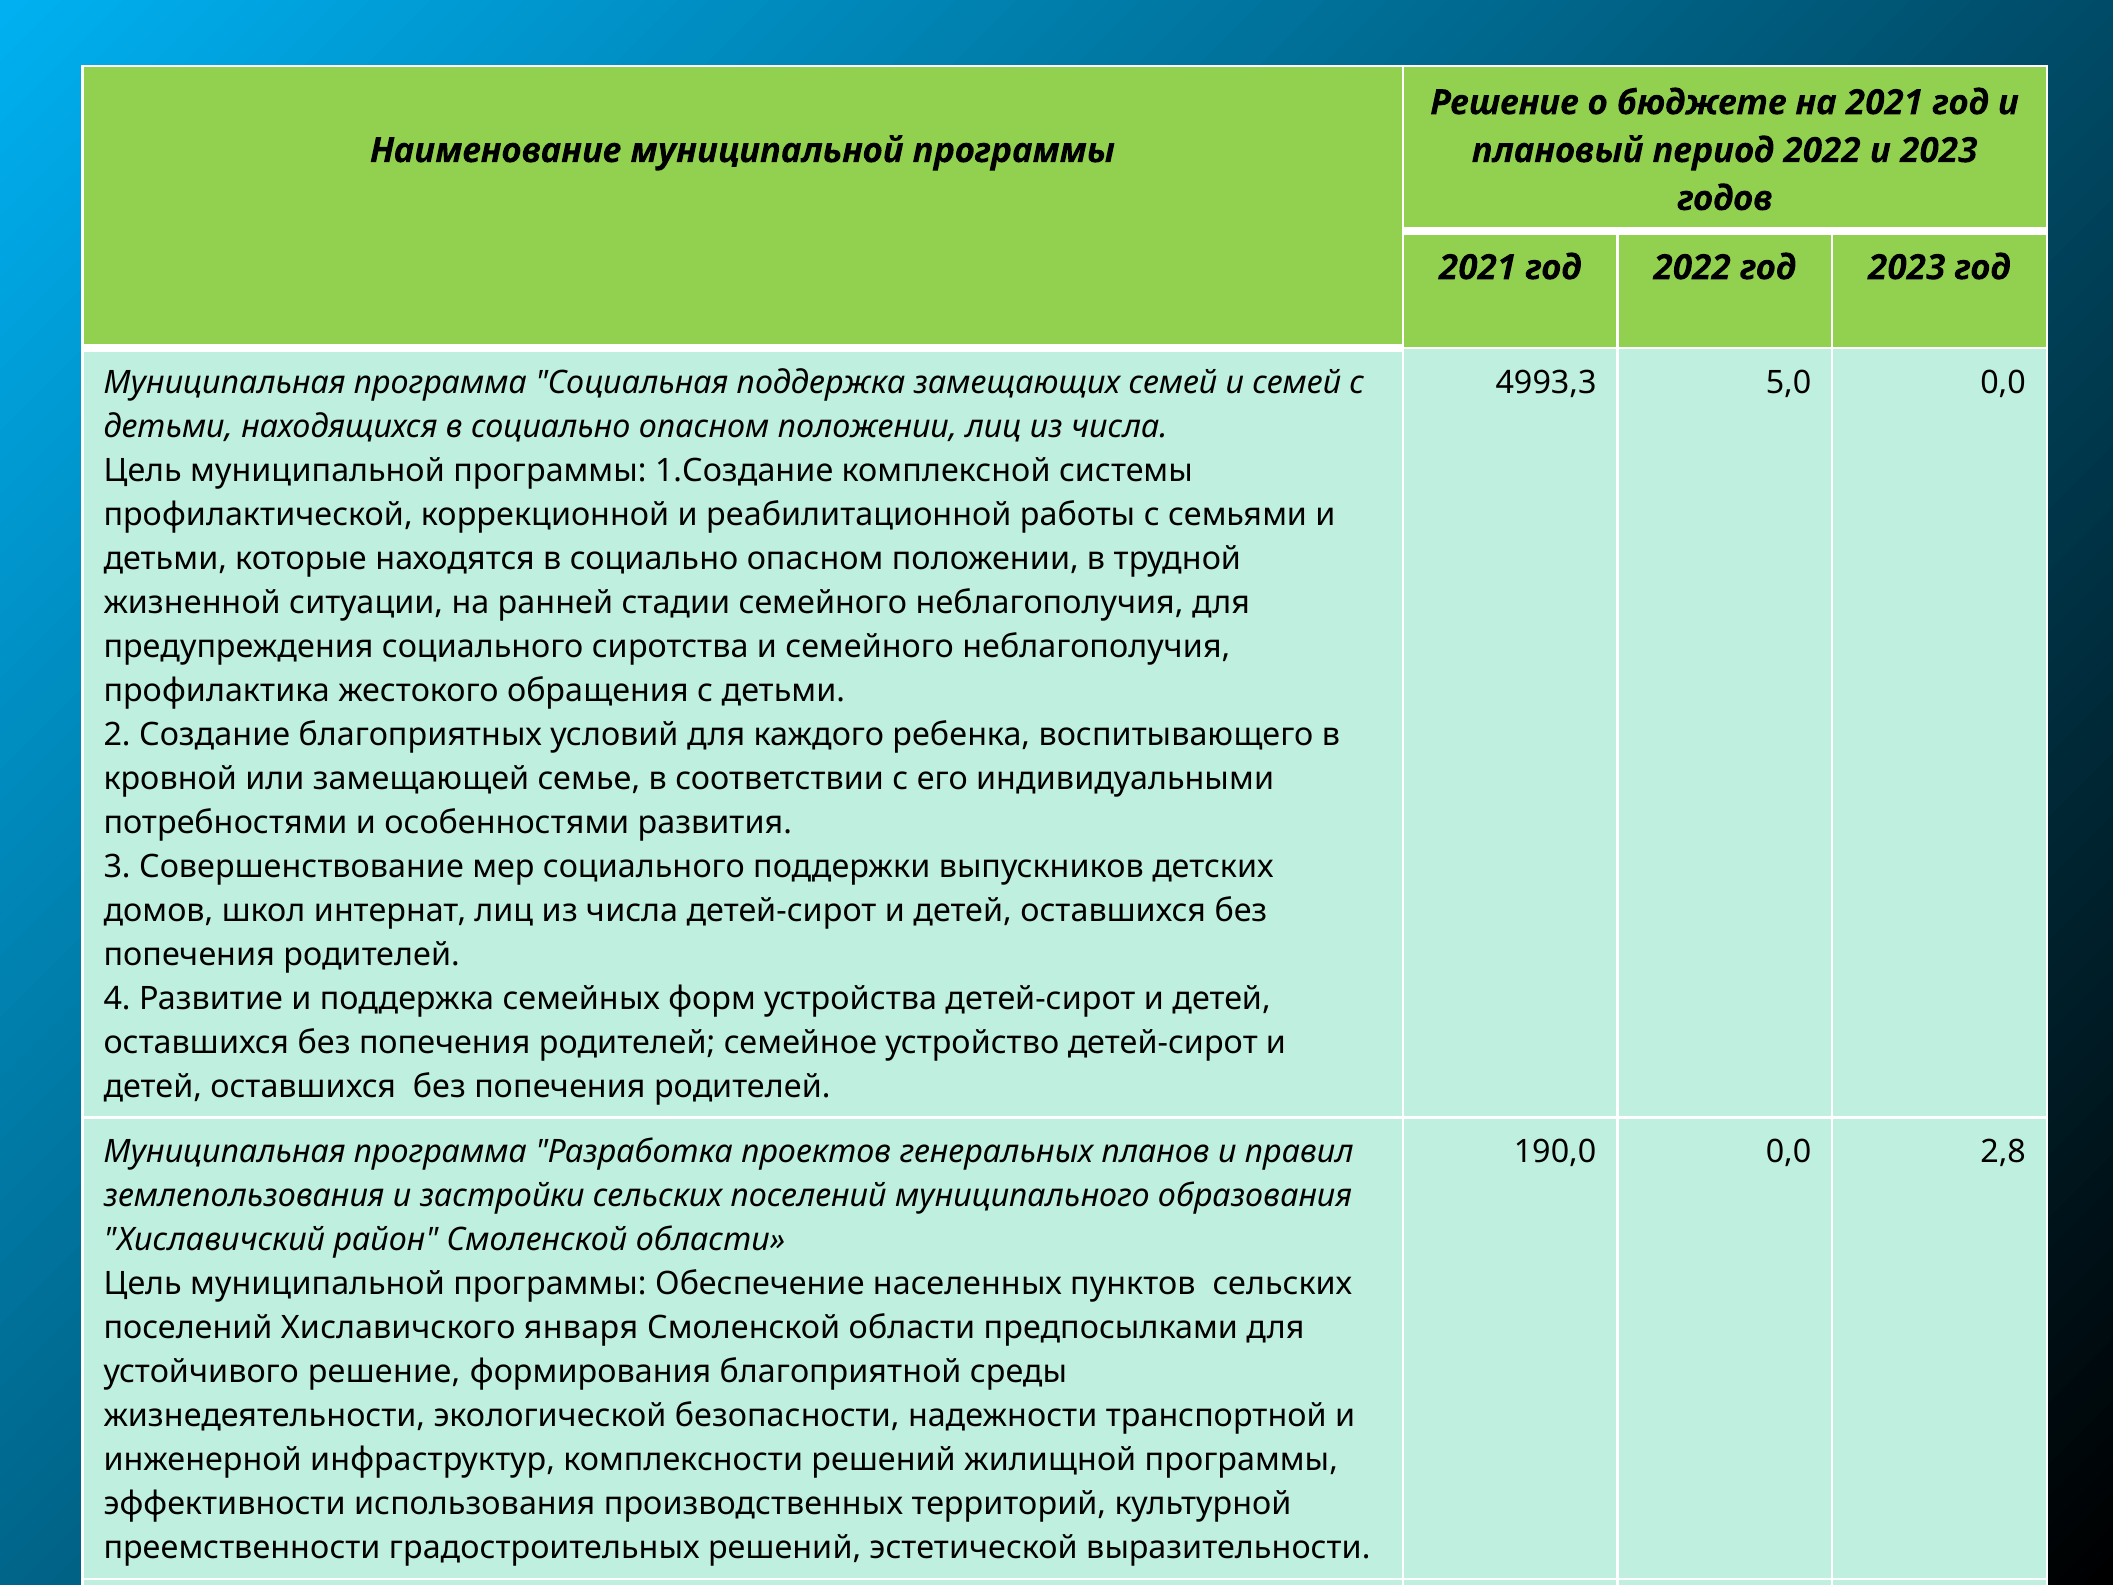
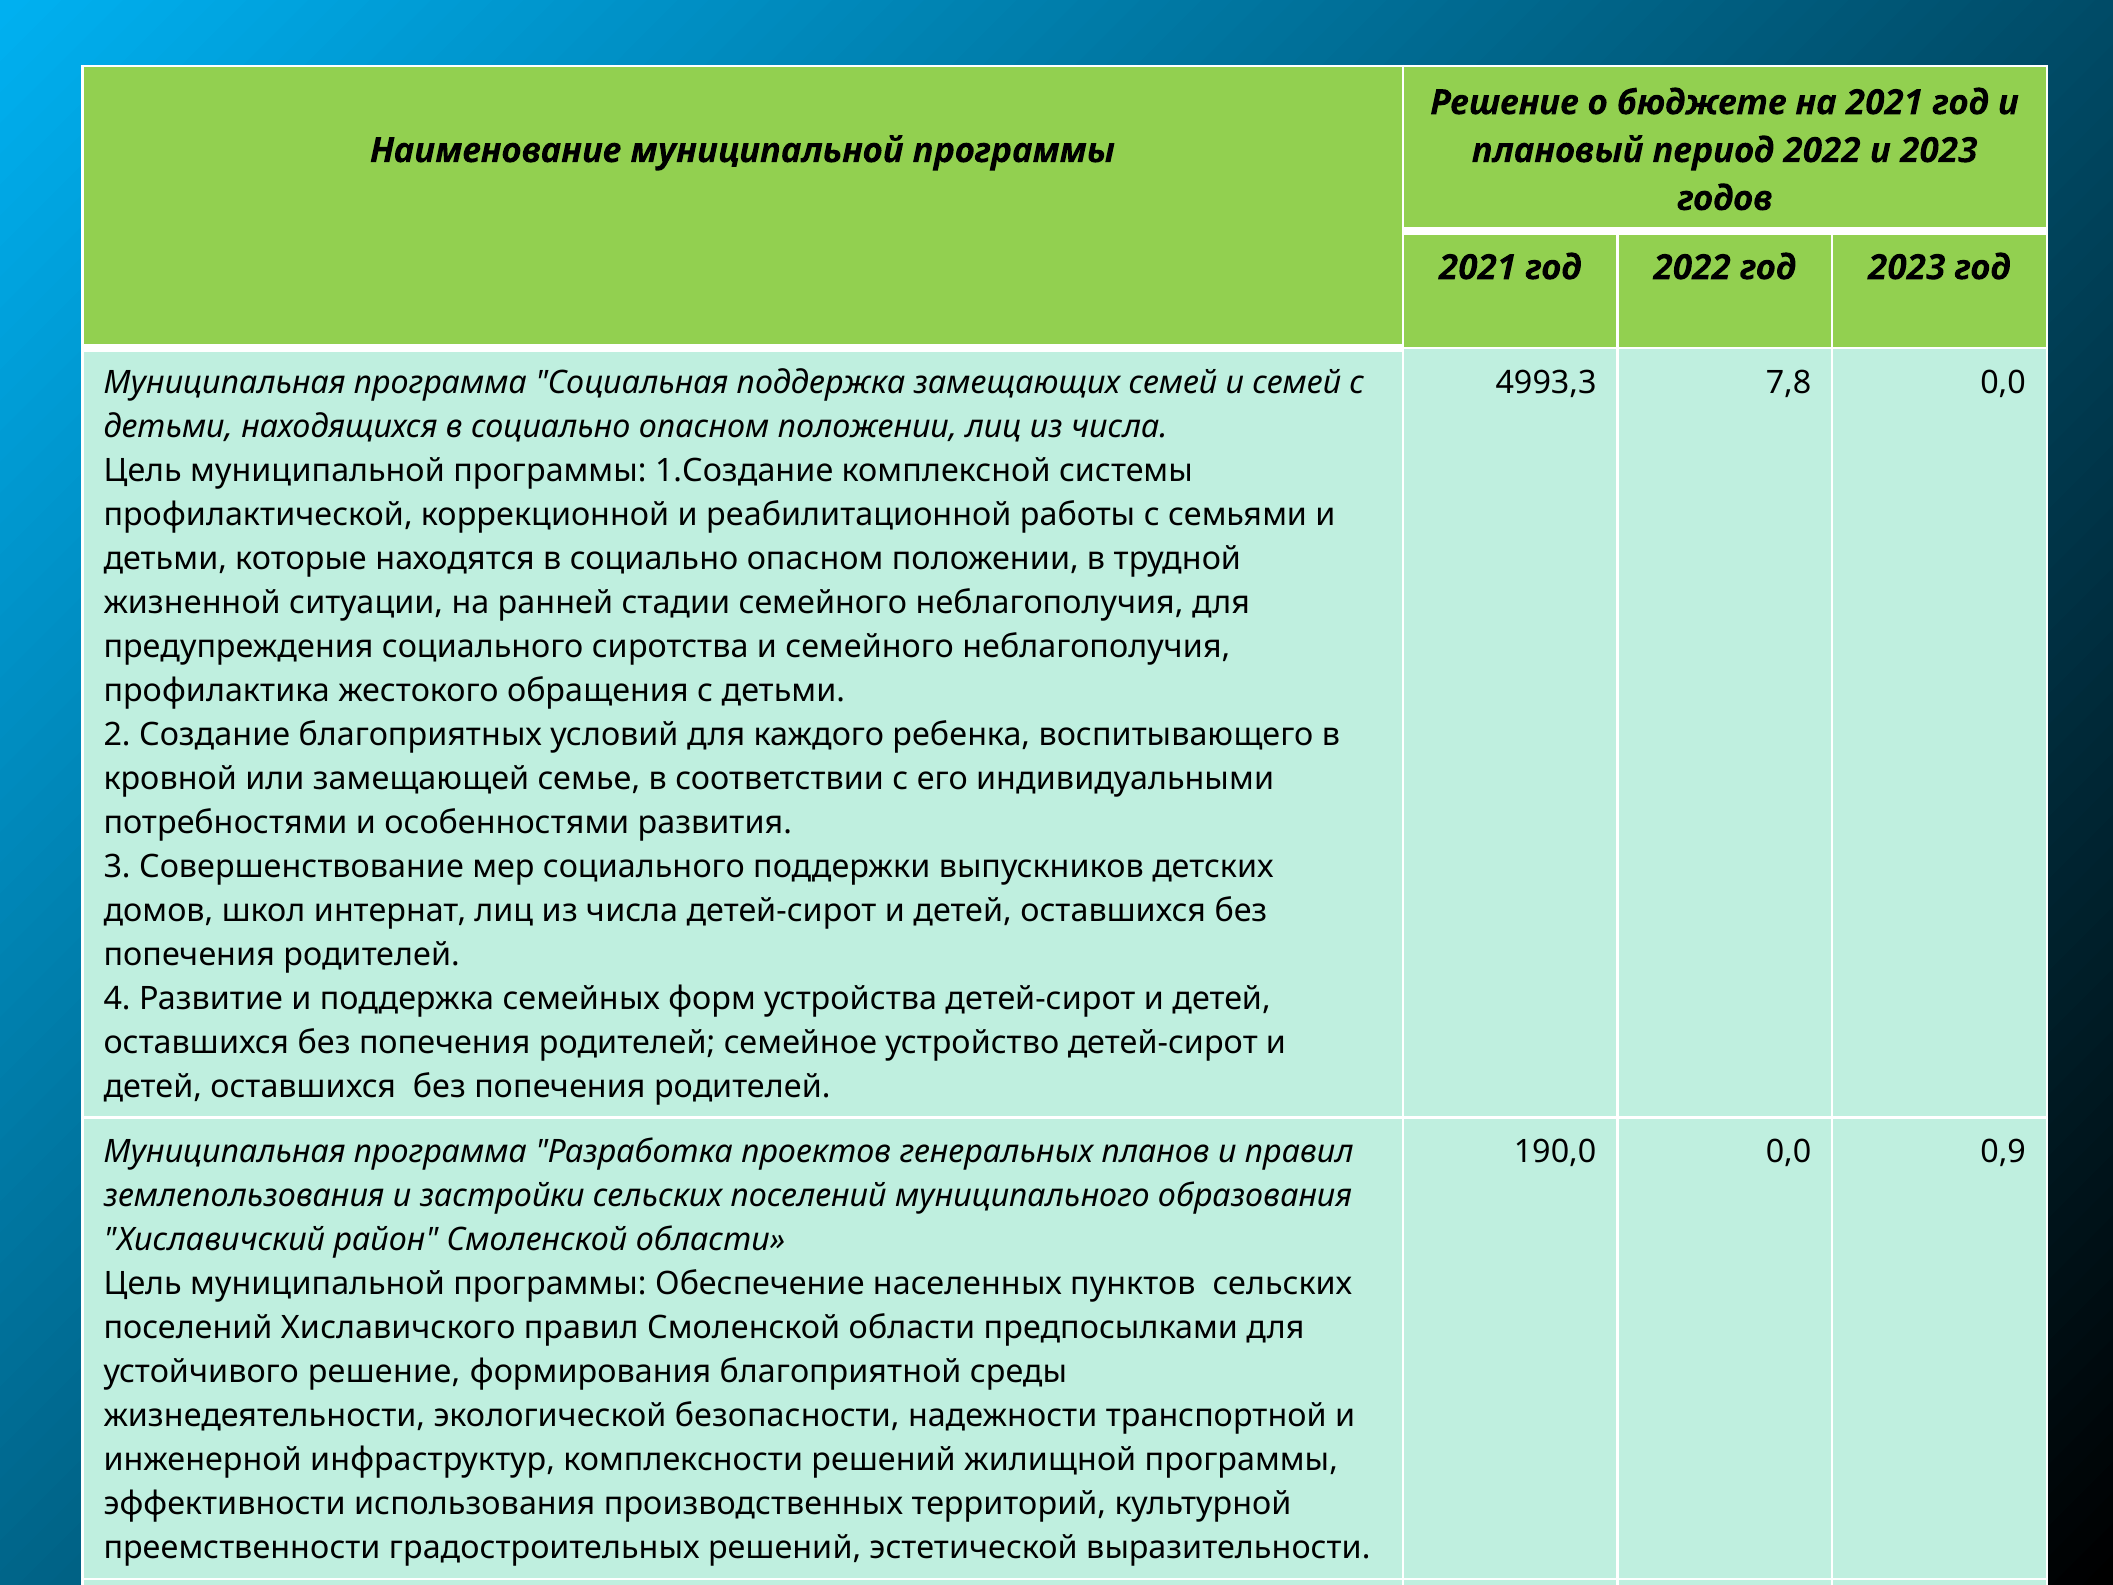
5,0: 5,0 -> 7,8 (1789, 382)
2,8: 2,8 -> 0,9 (2003, 1152)
Хиславичского января: января -> правил (581, 1328)
